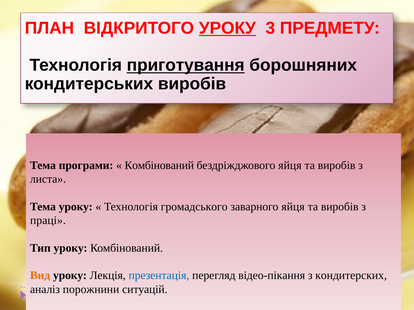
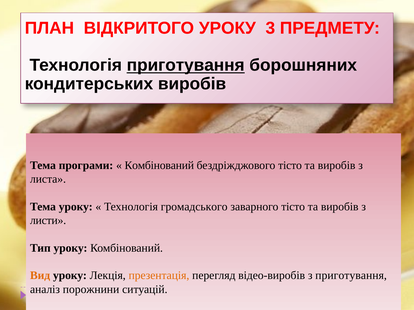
УРОКУ underline: present -> none (227, 28)
бездріжджового яйця: яйця -> тісто (290, 166)
заварного яйця: яйця -> тісто (293, 207)
праці: праці -> листи (48, 221)
презентація colour: blue -> orange (159, 276)
відео-пікання: відео-пікання -> відео-виробів (272, 276)
з кондитерских: кондитерских -> приготування (351, 276)
